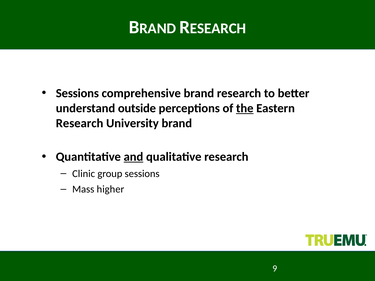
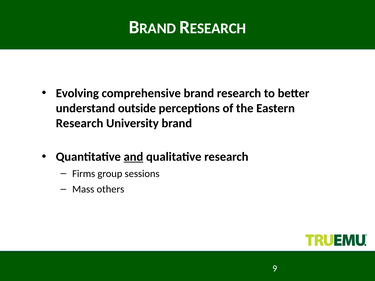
Sessions: Sessions -> Evolving (77, 93)
the underline: present -> none (245, 108)
Clinic: Clinic -> Firms (84, 174)
higher: higher -> others (110, 189)
